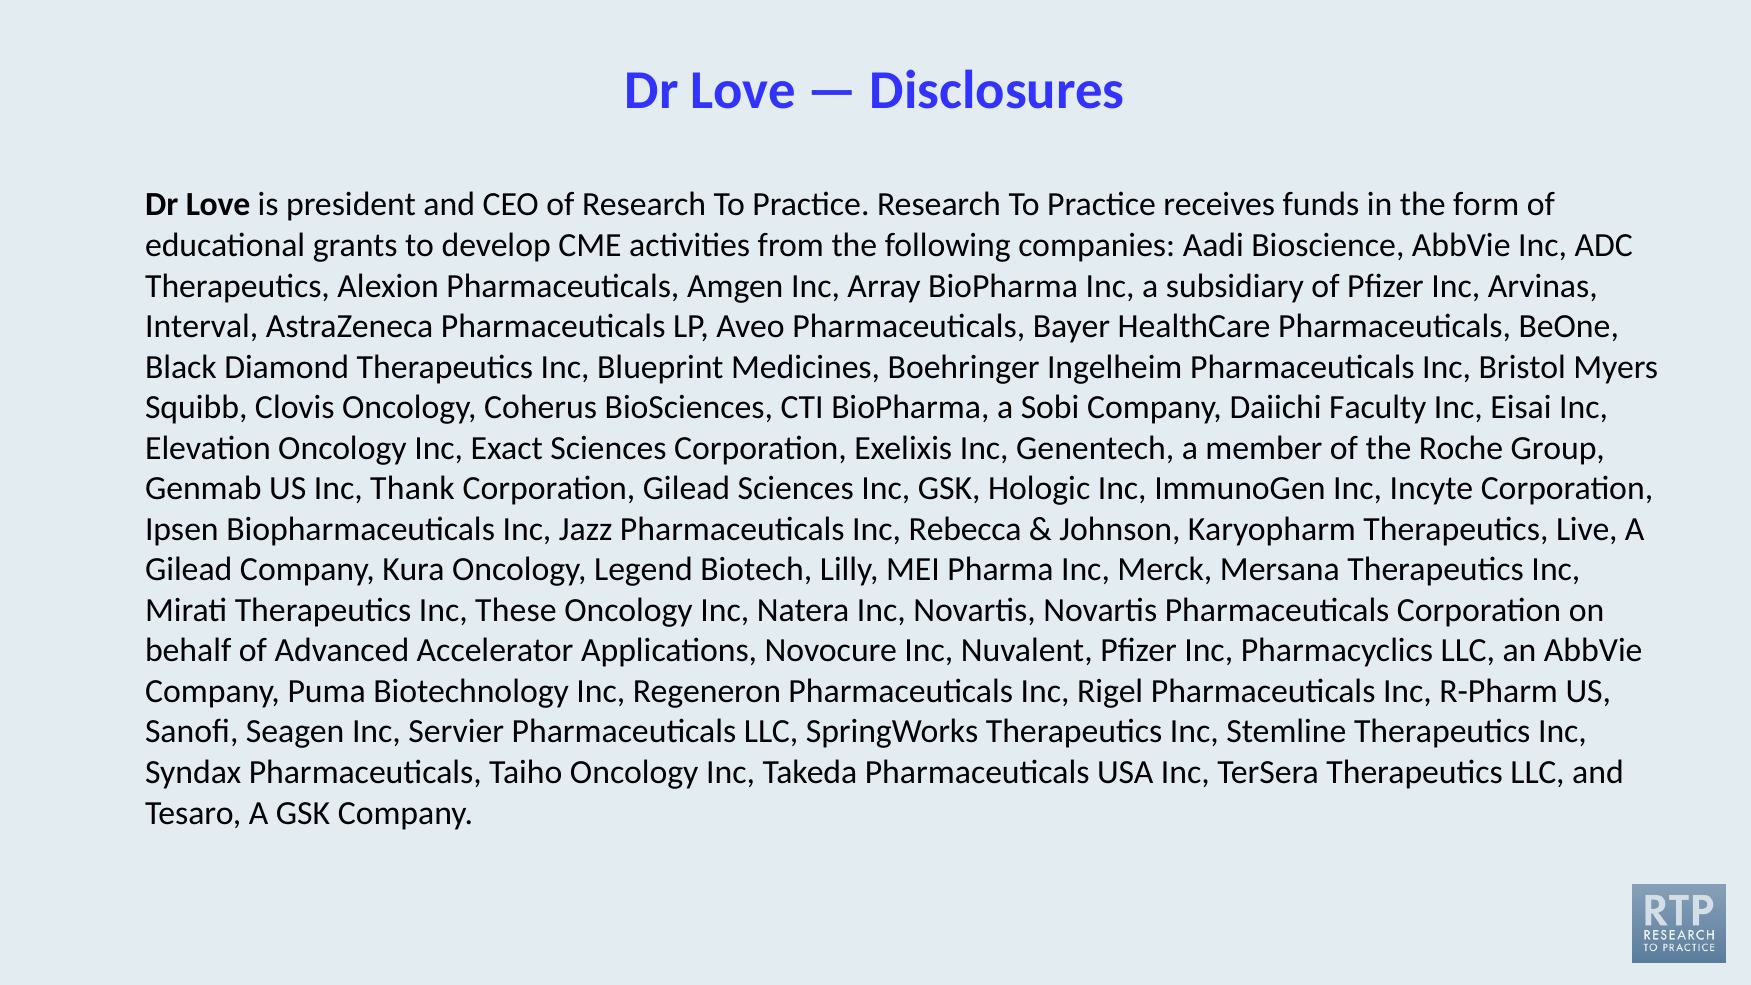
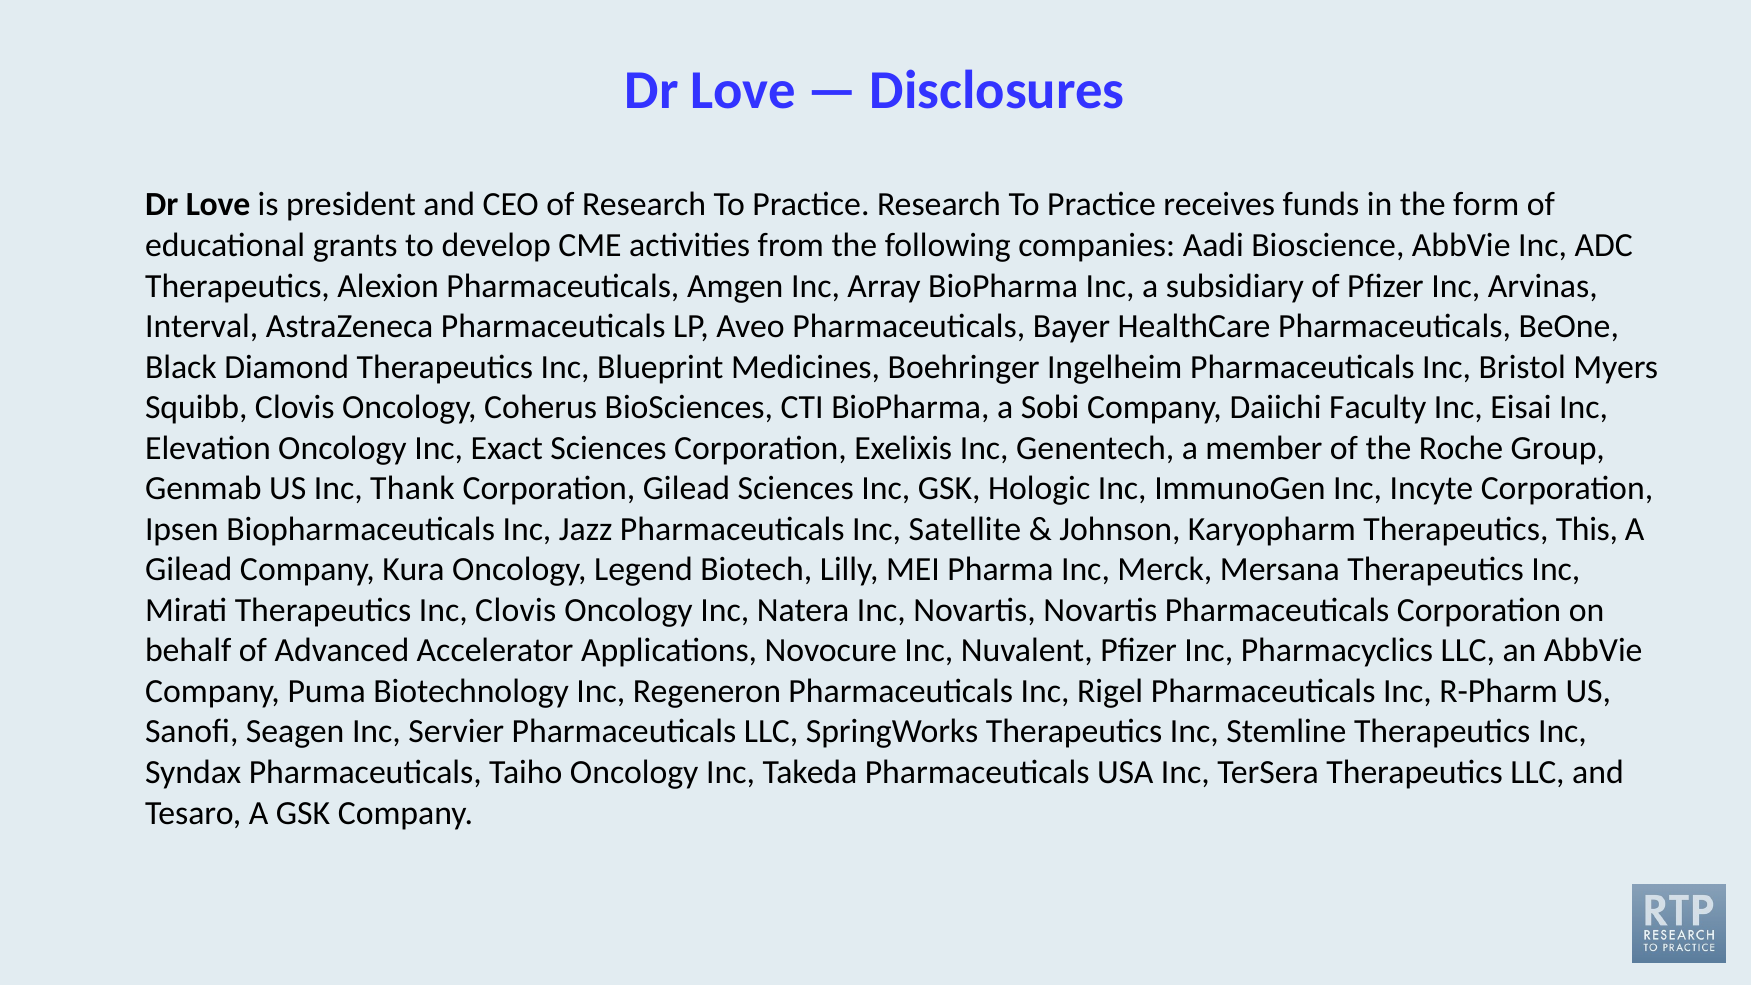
Rebecca: Rebecca -> Satellite (965, 529)
Live: Live -> This (1587, 529)
Inc These: These -> Clovis (516, 610)
